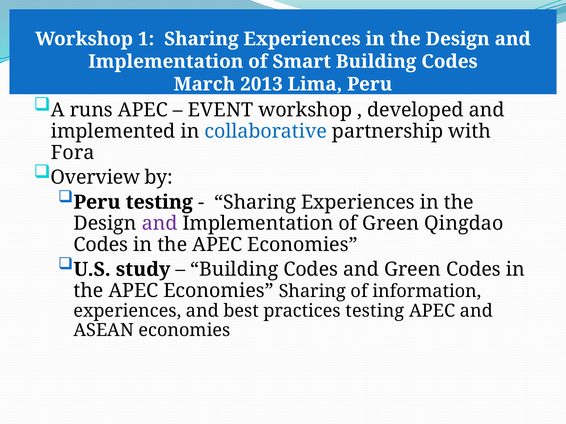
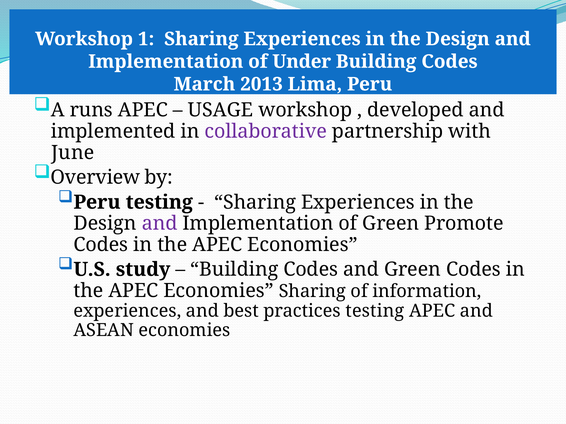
Smart: Smart -> Under (302, 62)
EVENT: EVENT -> USAGE (221, 110)
collaborative colour: blue -> purple (266, 131)
Fora: Fora -> June (73, 153)
Qingdao: Qingdao -> Promote (464, 224)
